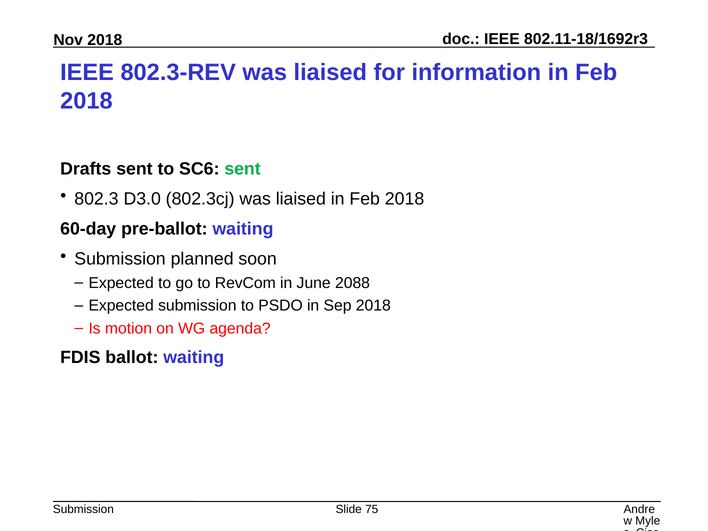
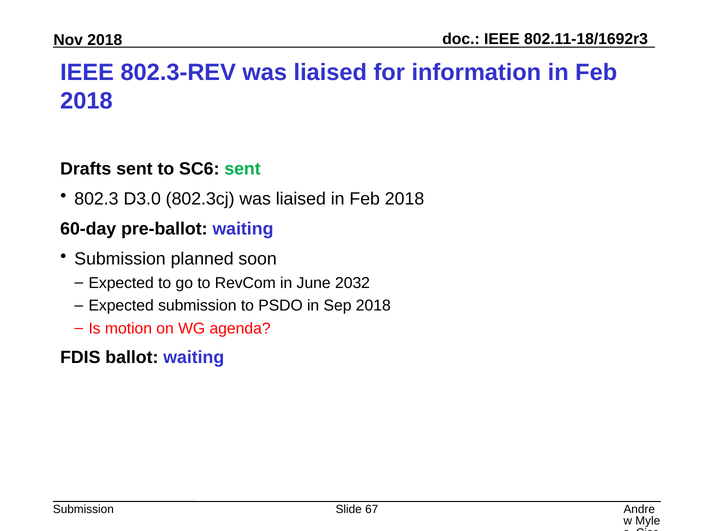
2088: 2088 -> 2032 (353, 283)
75: 75 -> 67 (372, 509)
